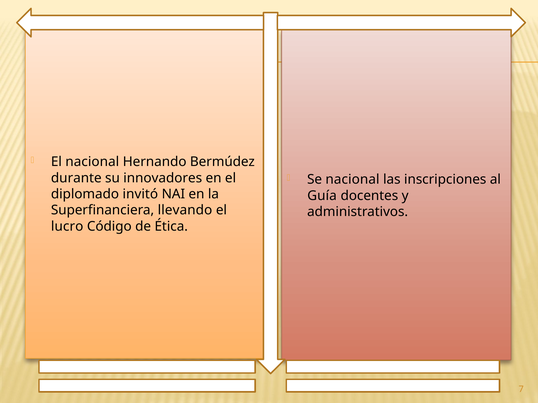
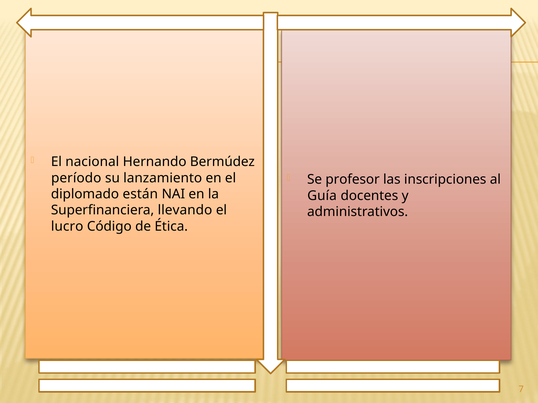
durante: durante -> período (76, 178)
innovadores: innovadores -> lanzamiento (163, 178)
Se nacional: nacional -> profesor (353, 180)
invitó: invitó -> están (140, 194)
